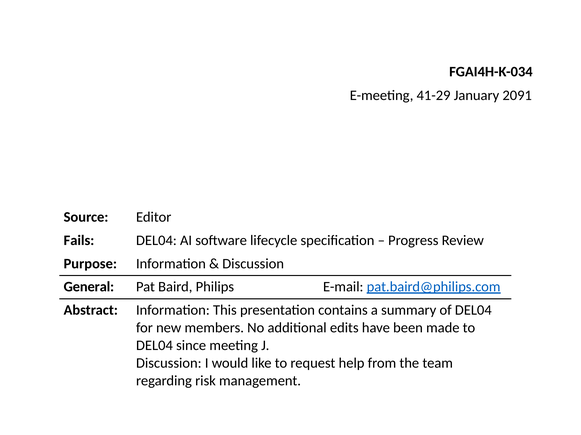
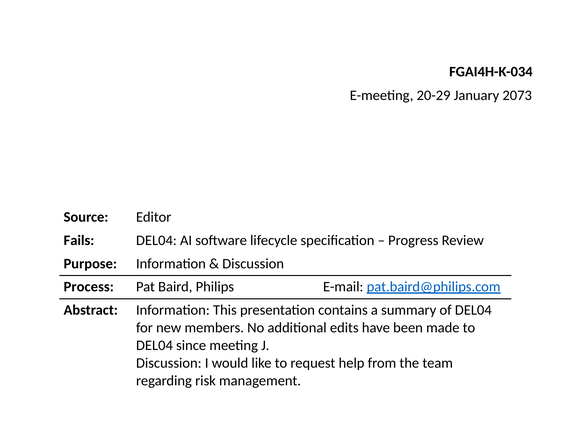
41-29: 41-29 -> 20-29 (434, 95)
2091: 2091 -> 2073 (517, 95)
General: General -> Process (89, 287)
